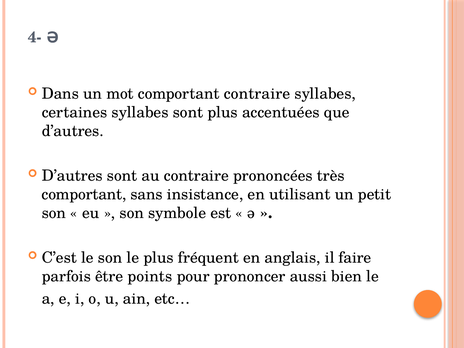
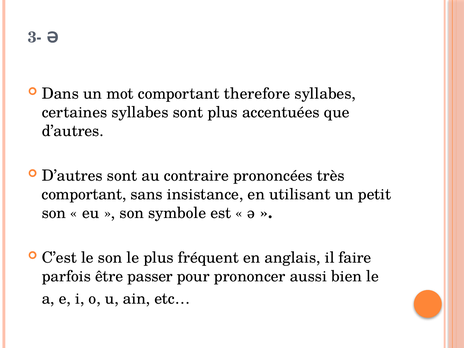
4-: 4- -> 3- (35, 37)
comportant contraire: contraire -> therefore (257, 94)
points: points -> passer (150, 276)
